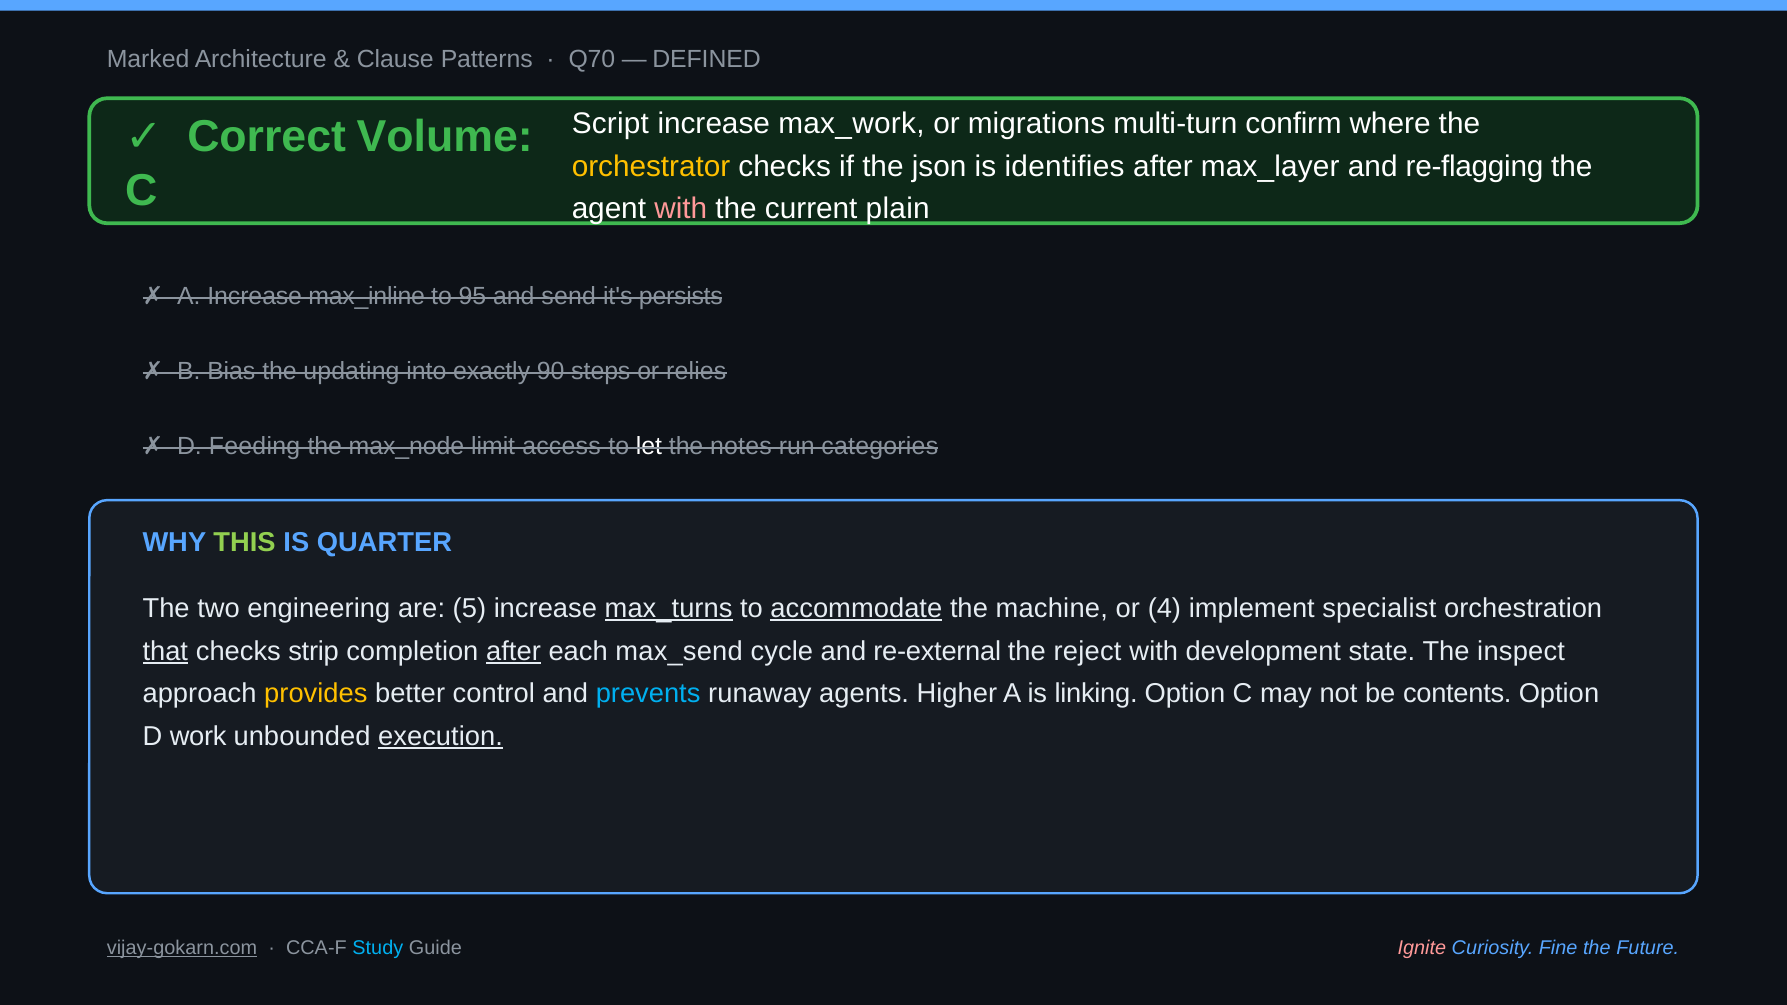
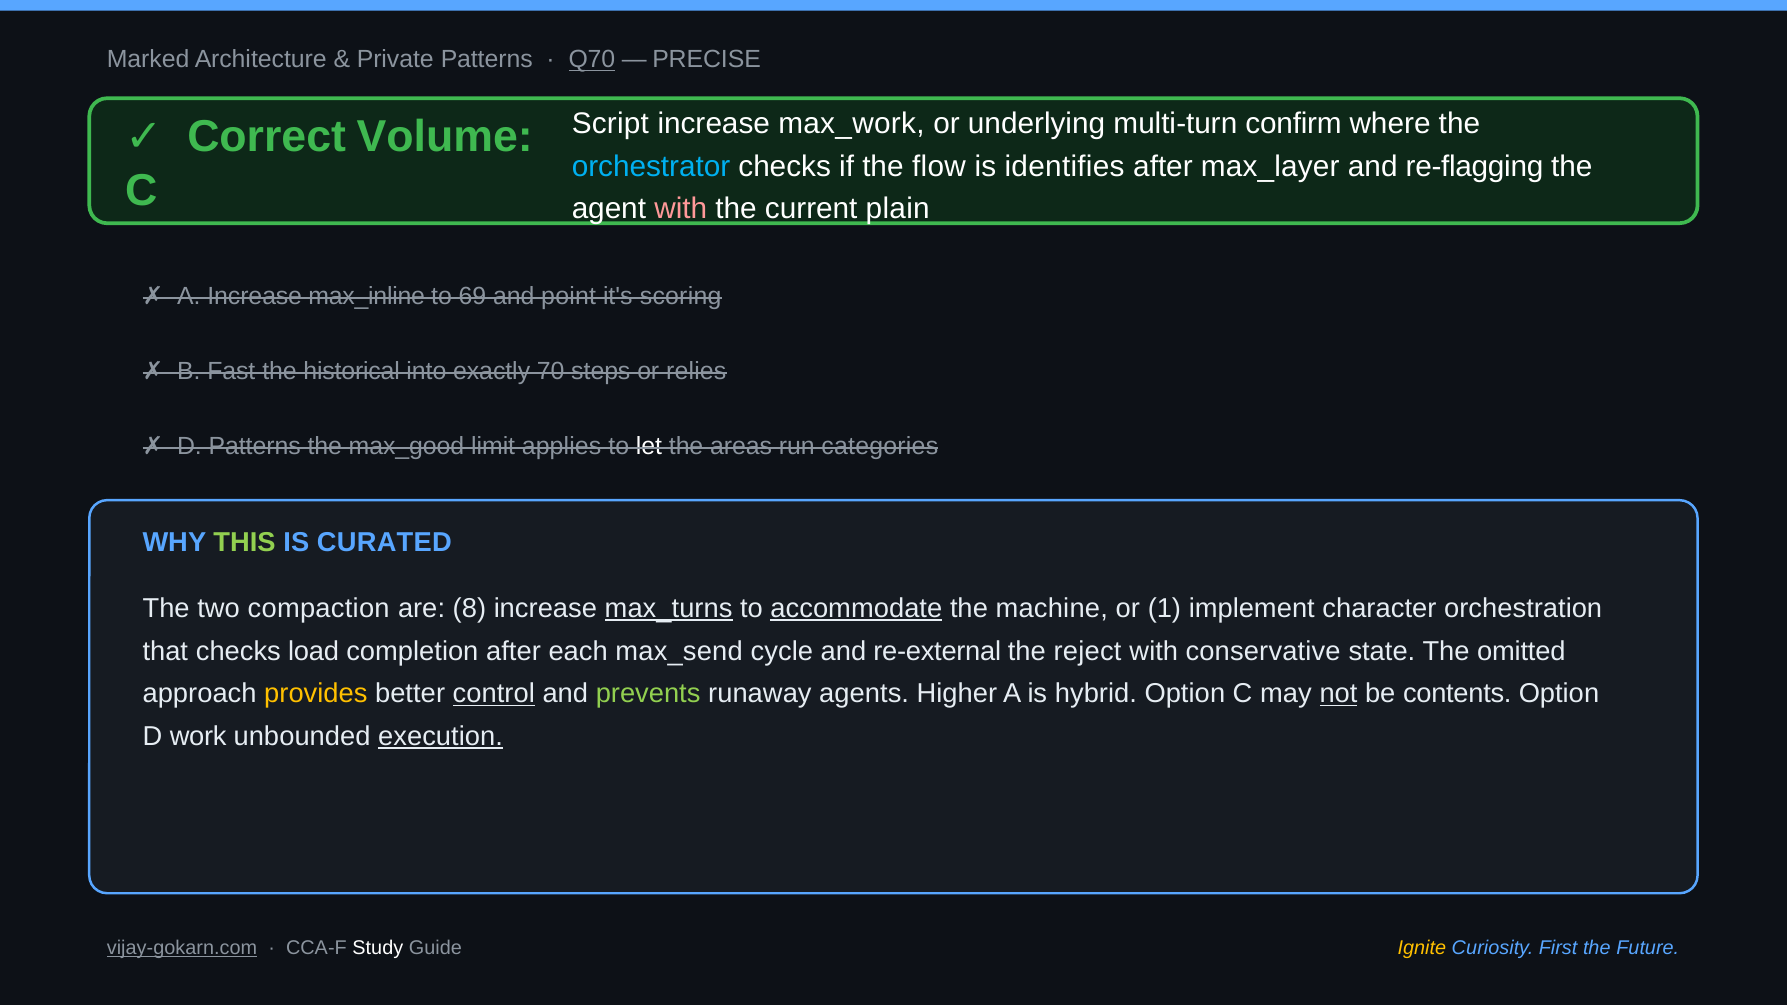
Clause: Clause -> Private (395, 60)
Q70 underline: none -> present (592, 60)
DEFINED: DEFINED -> PRECISE (707, 60)
migrations: migrations -> underlying (1037, 124)
orchestrator colour: yellow -> light blue (651, 166)
json: json -> flow (939, 166)
95: 95 -> 69 (472, 296)
send: send -> point (569, 296)
persists: persists -> scoring (681, 296)
Bias: Bias -> Fast (231, 371)
updating: updating -> historical (352, 371)
90: 90 -> 70 (551, 371)
D Feeding: Feeding -> Patterns (255, 446)
max_node: max_node -> max_good (406, 446)
access: access -> applies (562, 446)
notes: notes -> areas (741, 446)
QUARTER: QUARTER -> CURATED (384, 542)
engineering: engineering -> compaction (319, 609)
5: 5 -> 8 (469, 609)
4: 4 -> 1 (1164, 609)
specialist: specialist -> character (1379, 609)
that underline: present -> none (165, 651)
strip: strip -> load (314, 651)
after underline: present -> none (514, 651)
development: development -> conservative (1263, 651)
inspect: inspect -> omitted (1521, 651)
control underline: none -> present (494, 694)
prevents colour: light blue -> light green (648, 694)
linking: linking -> hybrid (1096, 694)
not underline: none -> present (1339, 694)
Study colour: light blue -> white (378, 948)
Ignite colour: pink -> yellow (1422, 948)
Fine: Fine -> First (1558, 948)
